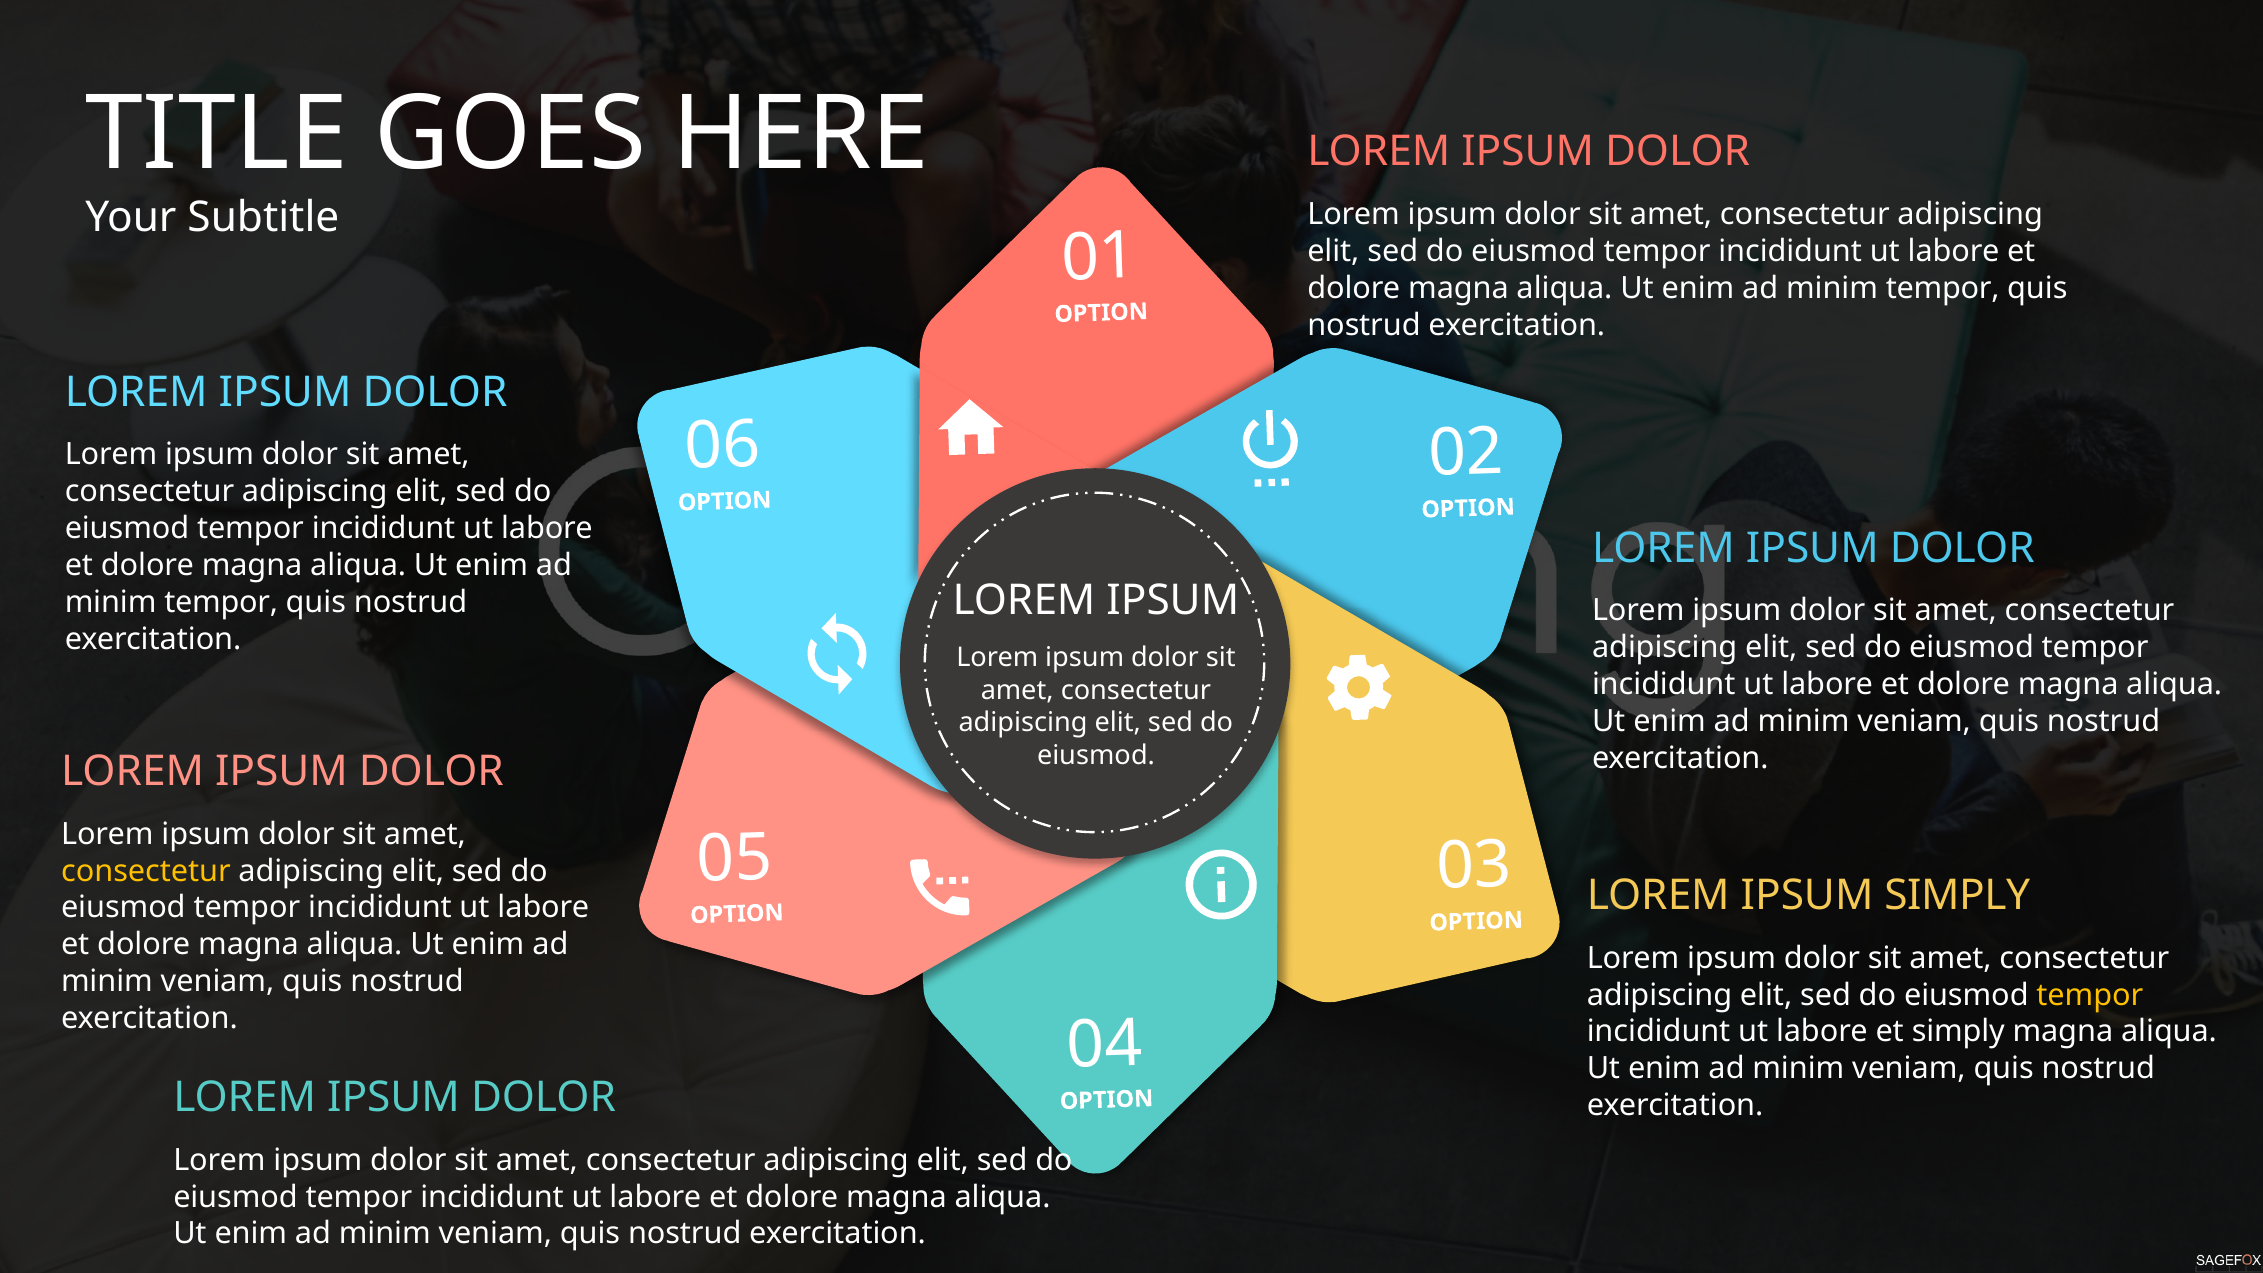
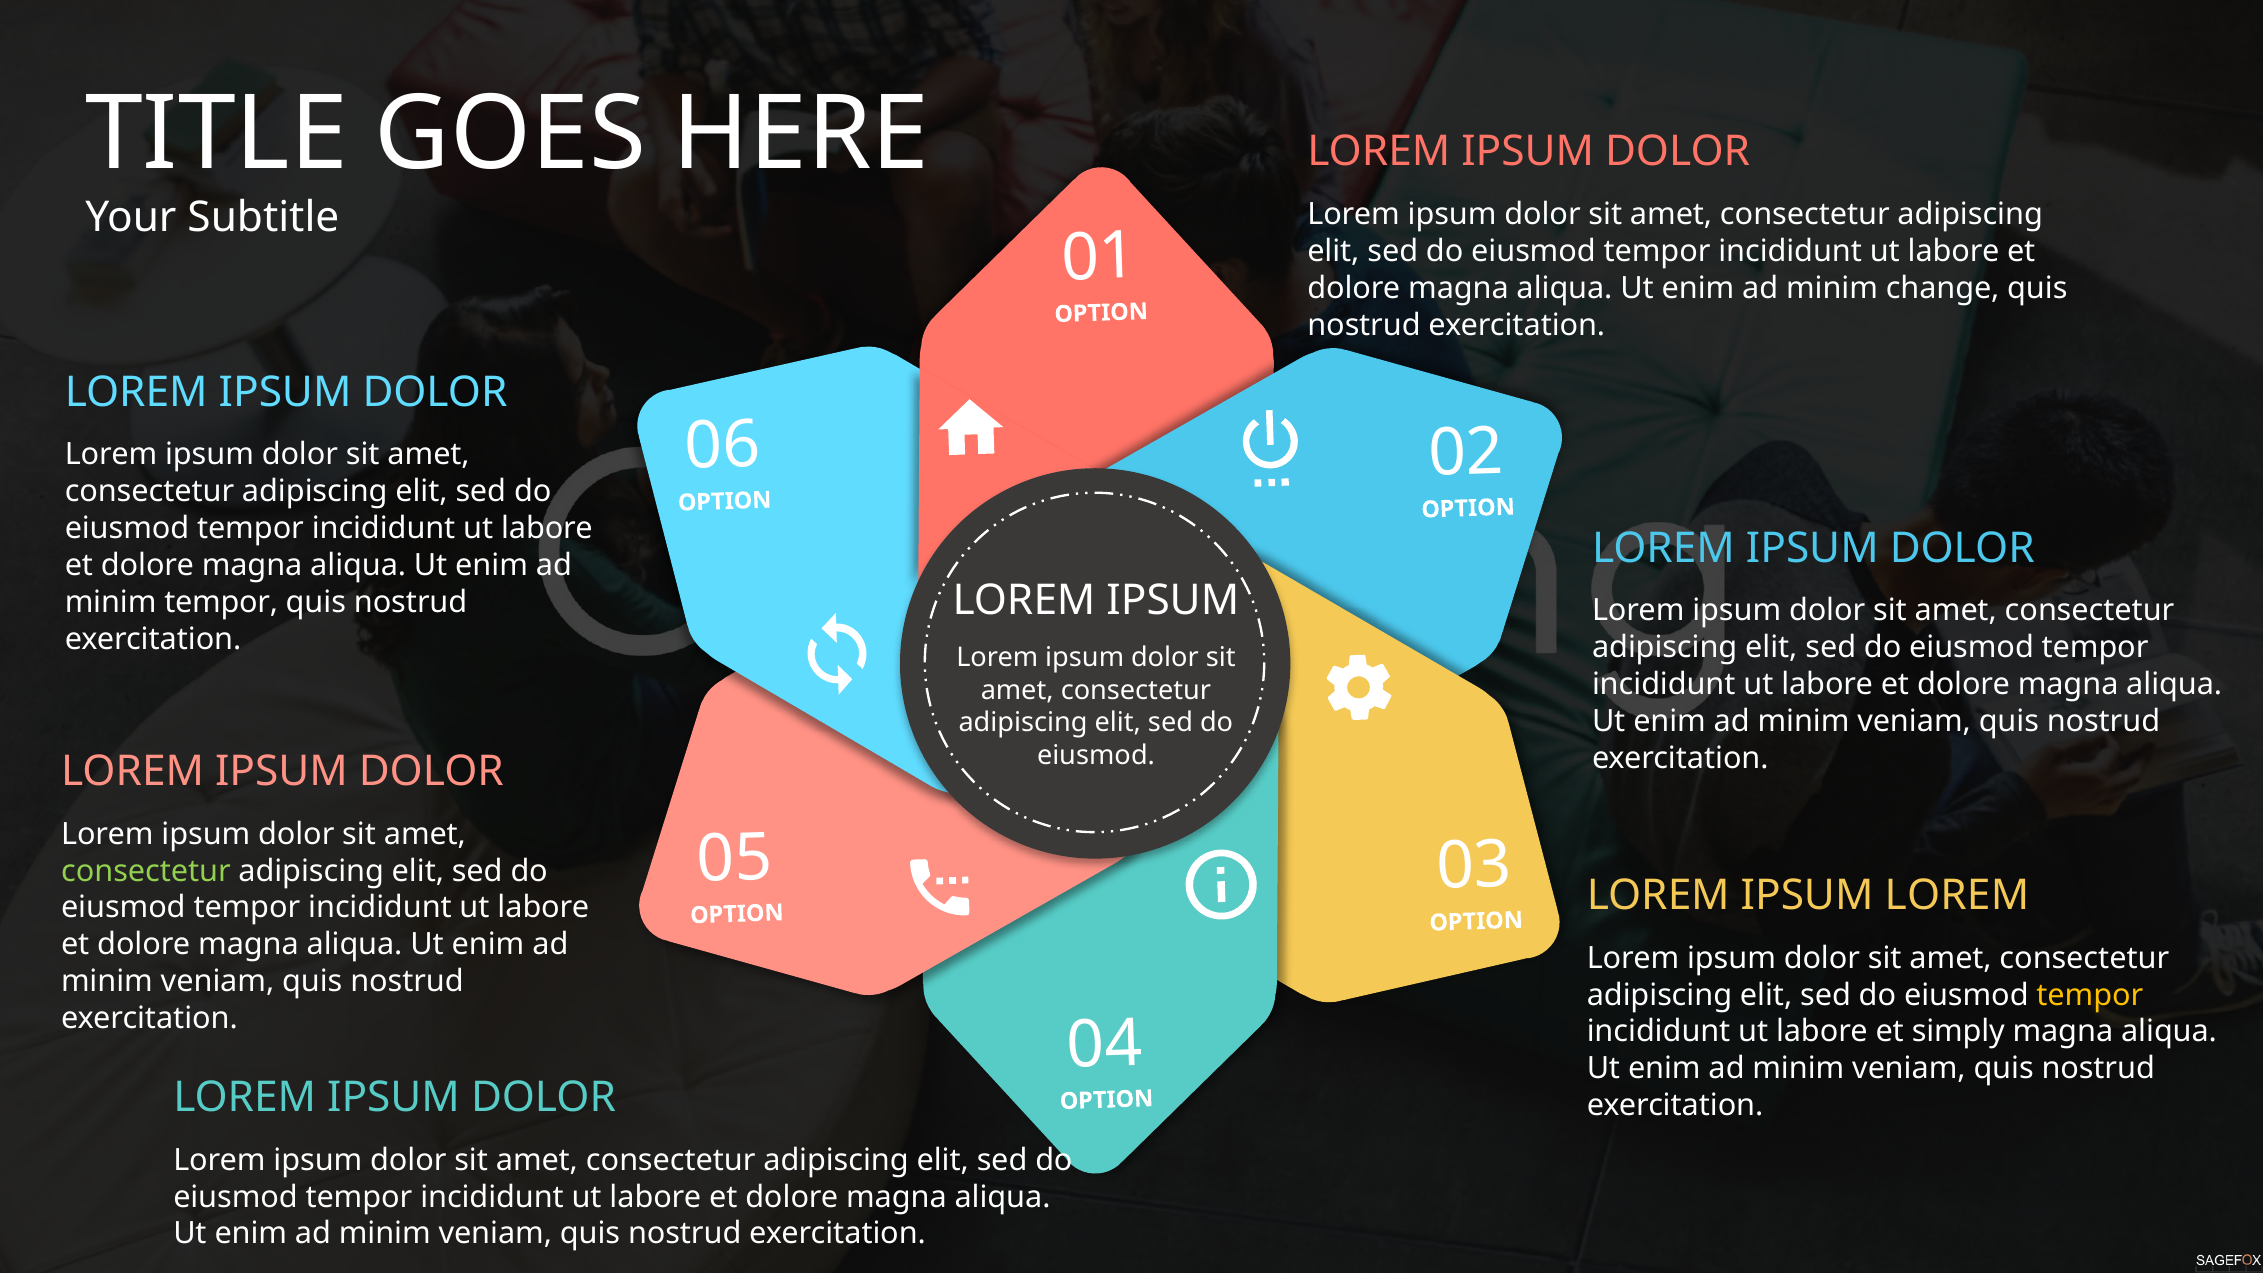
tempor: tempor -> change (1943, 288)
consectetur colour: yellow -> light green (146, 871)
SIMPLY: SIMPLY -> LOREM (1957, 895)
